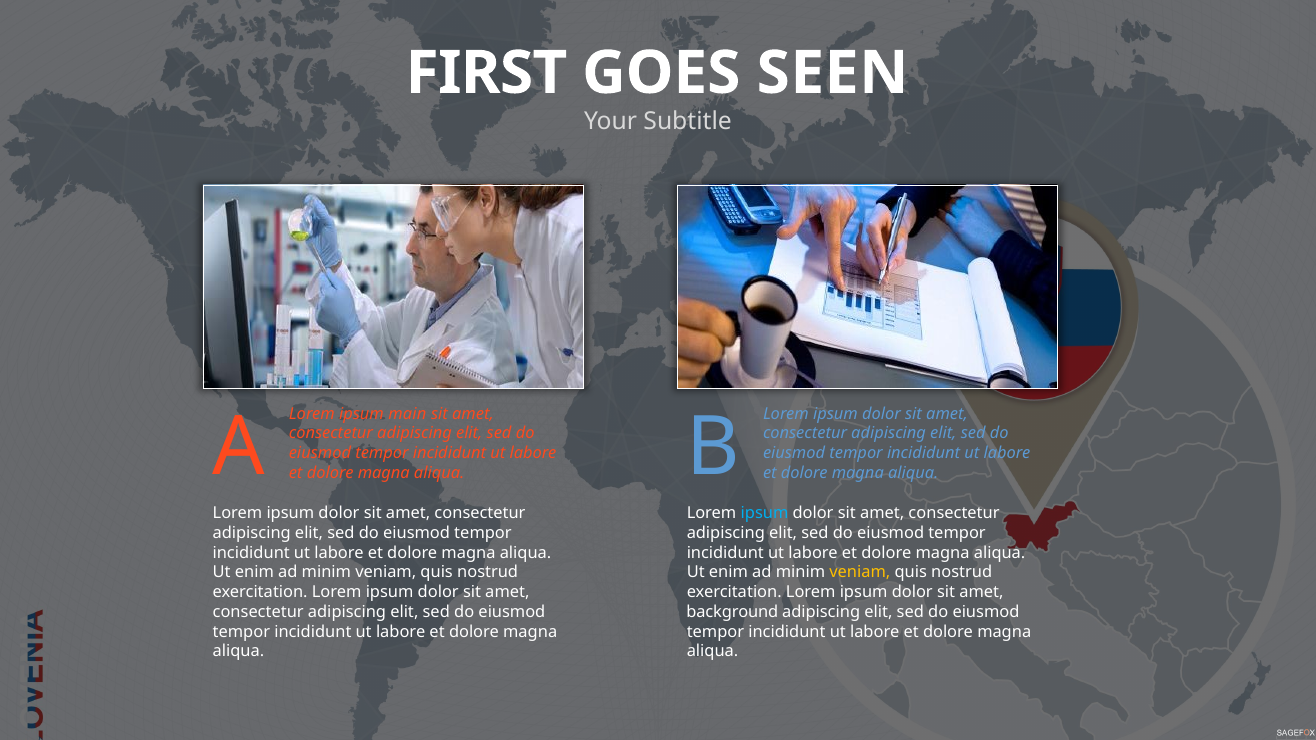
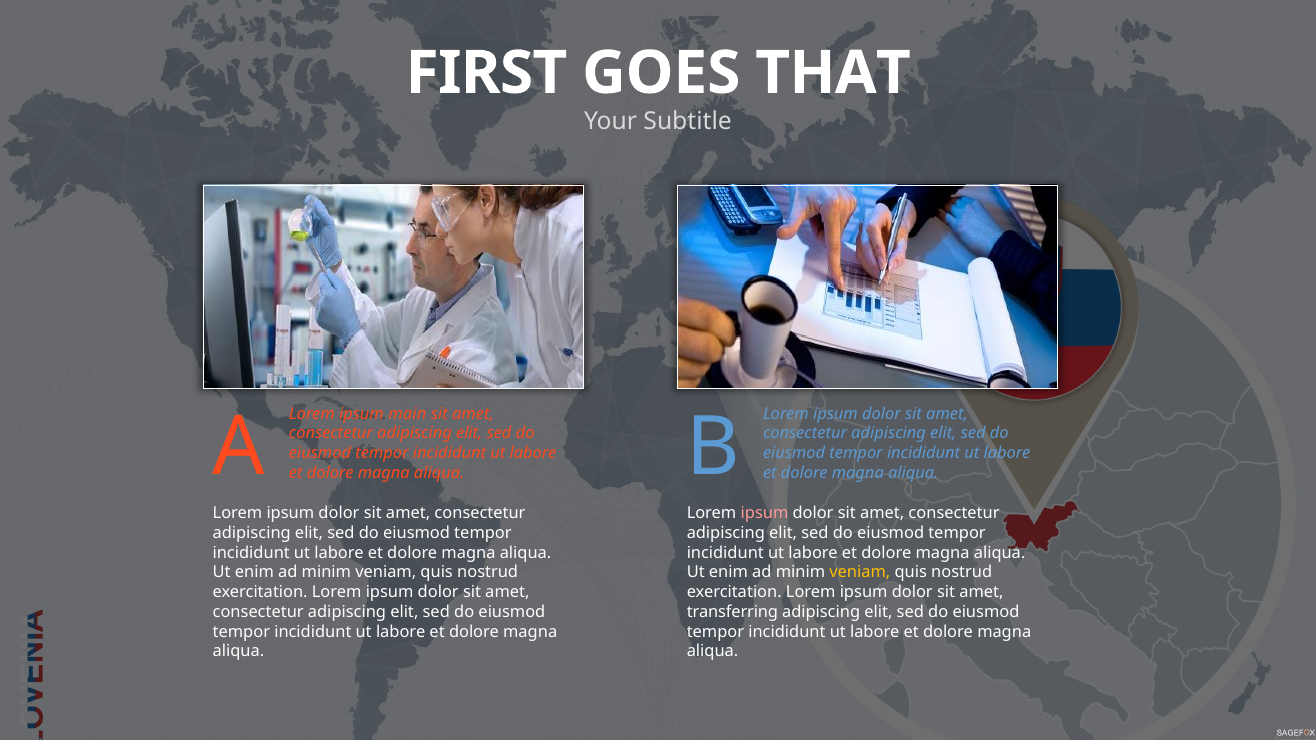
SEEN: SEEN -> THAT (833, 73)
ipsum colour: light blue -> pink (765, 514)
background: background -> transferring (732, 612)
